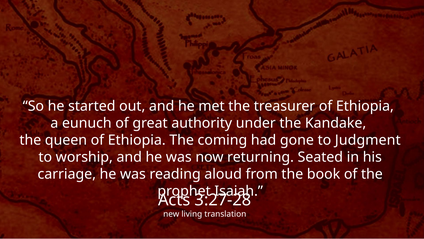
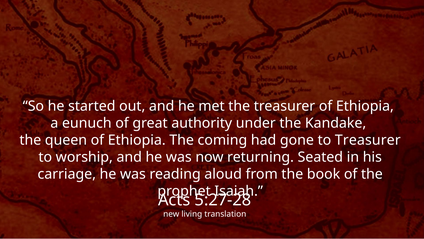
to Judgment: Judgment -> Treasurer (368, 140)
3:27-28: 3:27-28 -> 5:27-28 (223, 200)
